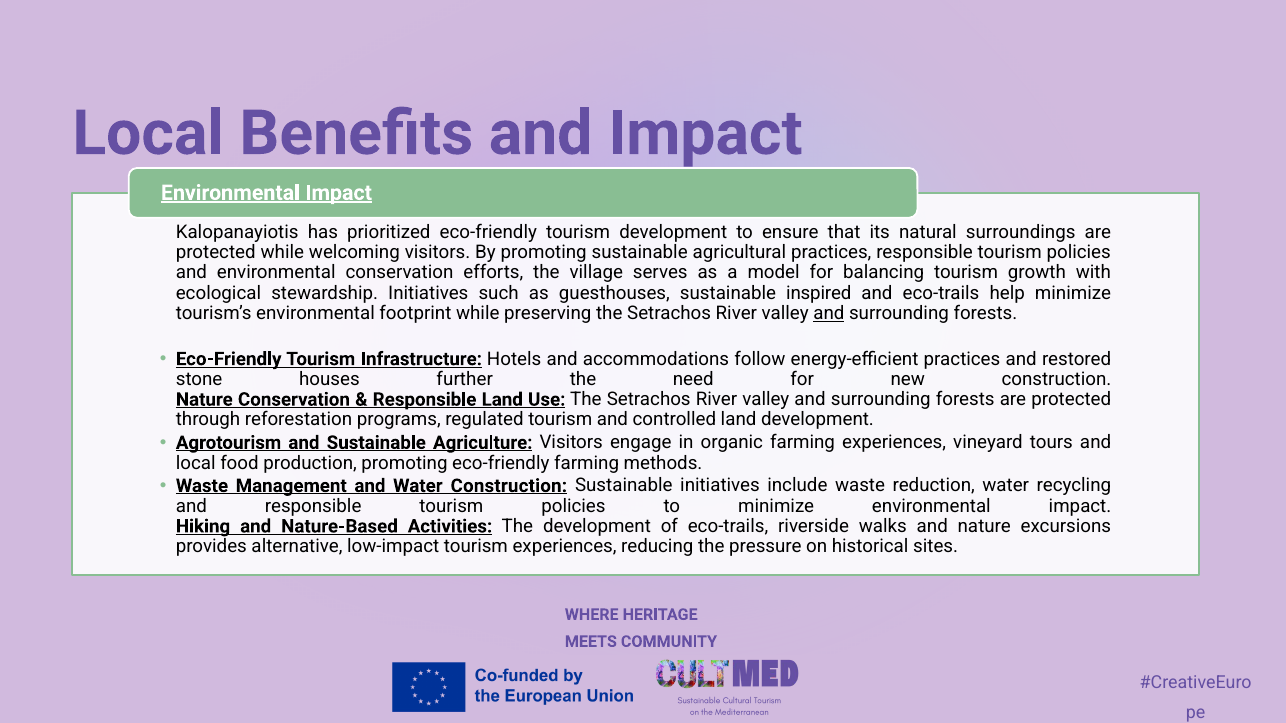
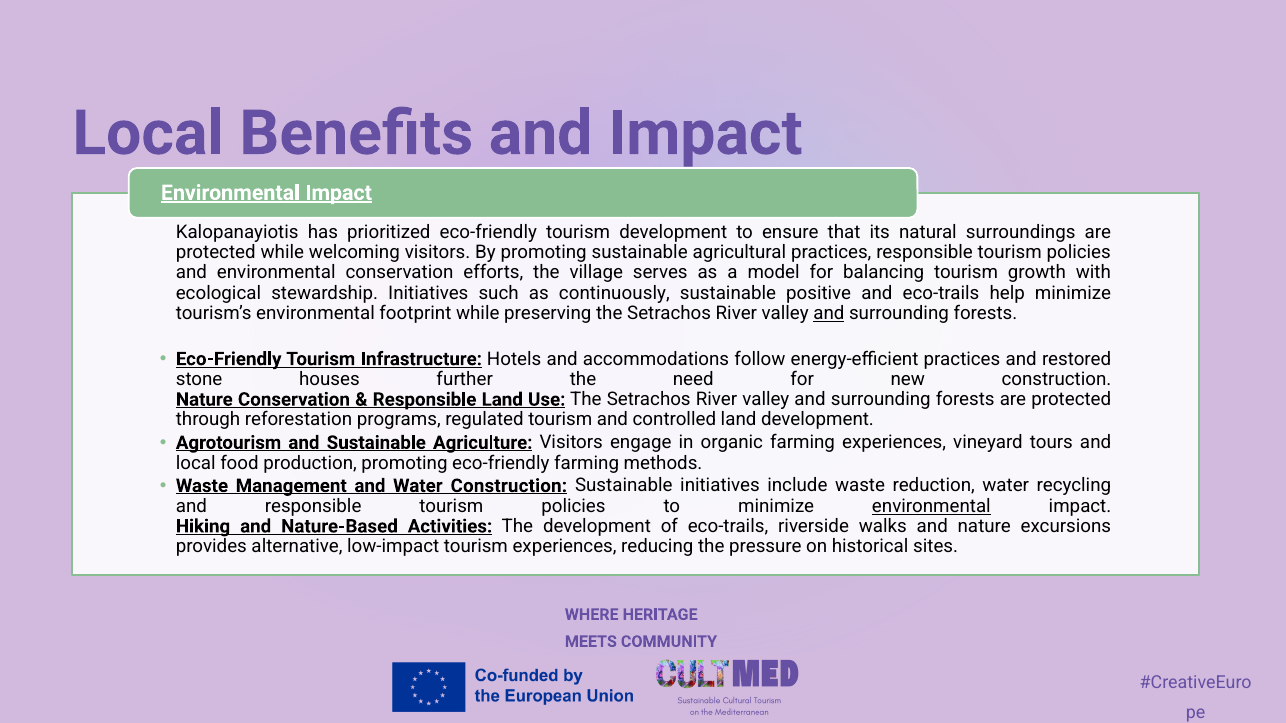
guesthouses: guesthouses -> continuously (614, 293)
inspired: inspired -> positive (819, 293)
environmental underline: none -> present (931, 506)
